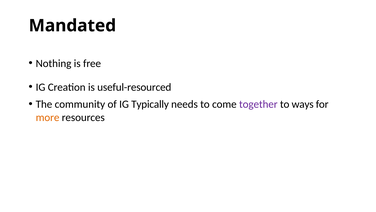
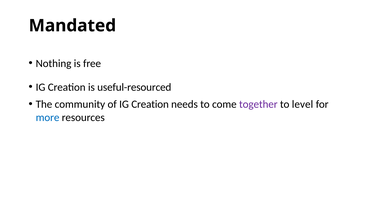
of IG Typically: Typically -> Creation (150, 104)
ways: ways -> level (303, 104)
more colour: orange -> blue (48, 117)
